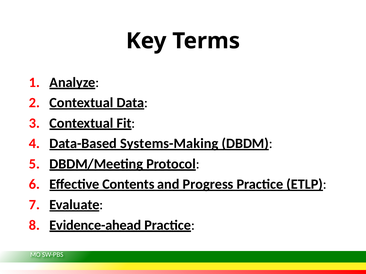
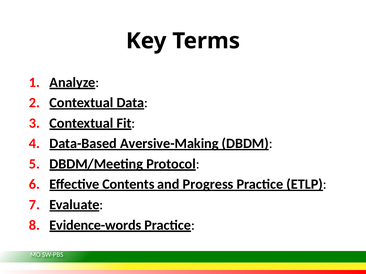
Systems-Making: Systems-Making -> Aversive-Making (169, 144)
Evidence-ahead: Evidence-ahead -> Evidence-words (95, 226)
